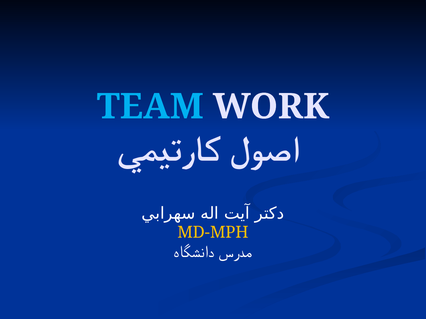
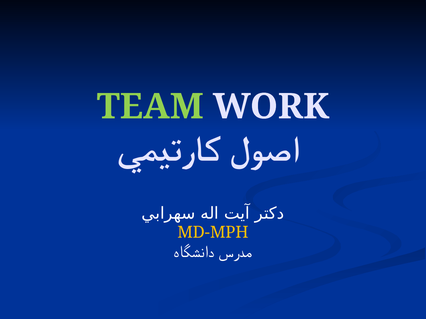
TEAM colour: light blue -> light green (150, 107)
